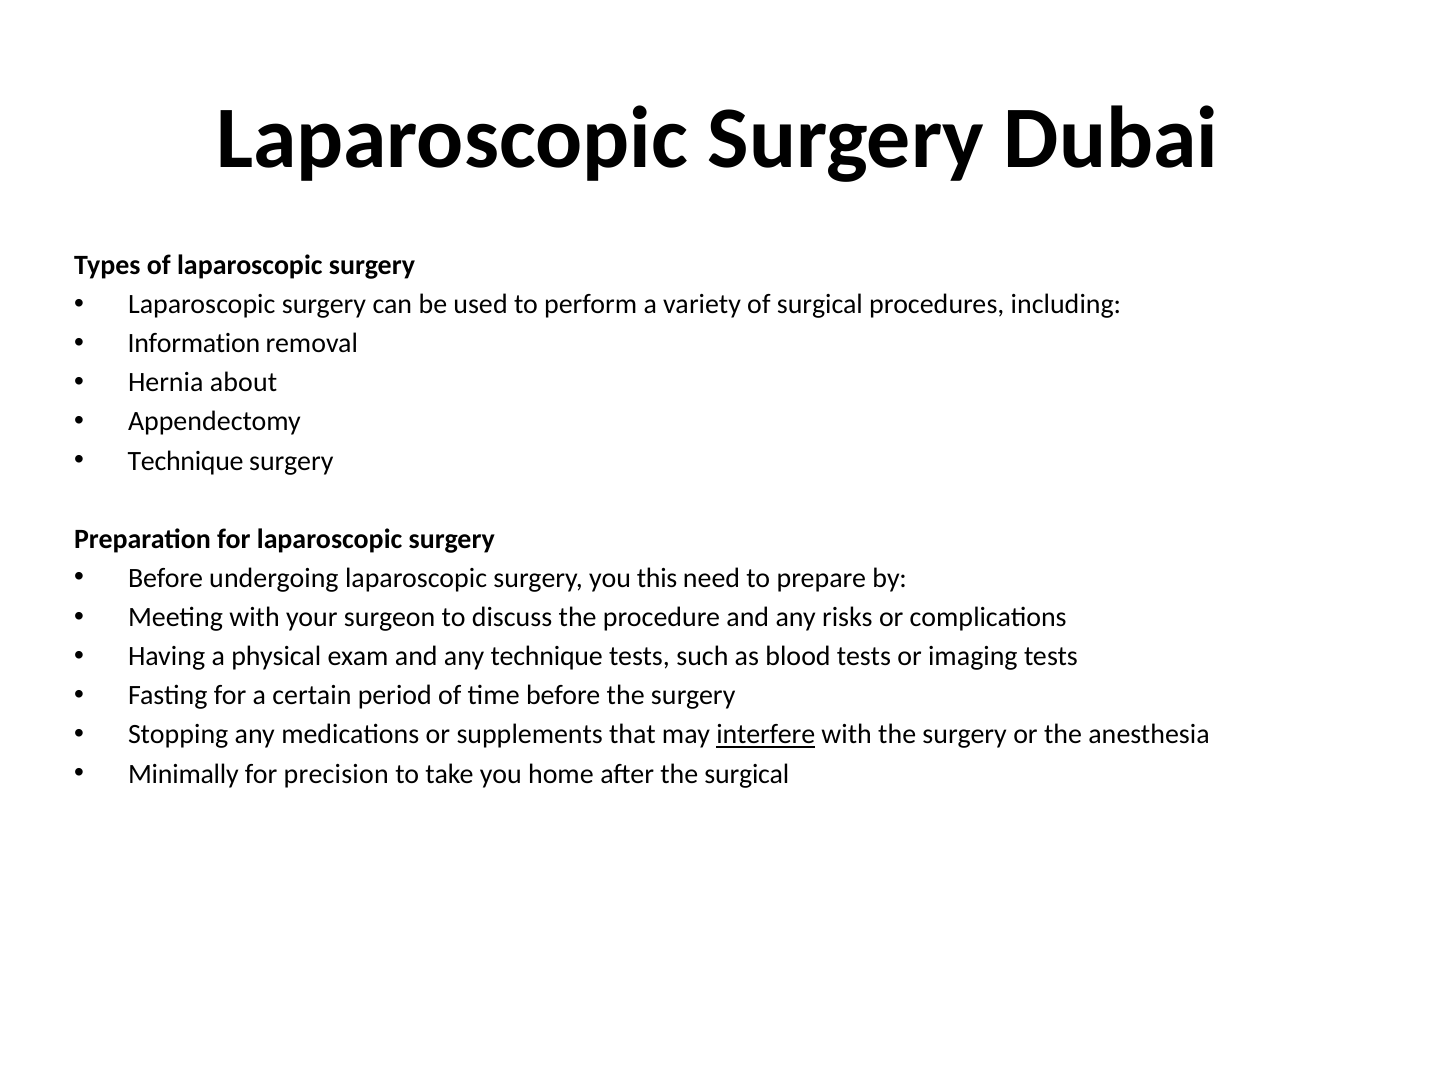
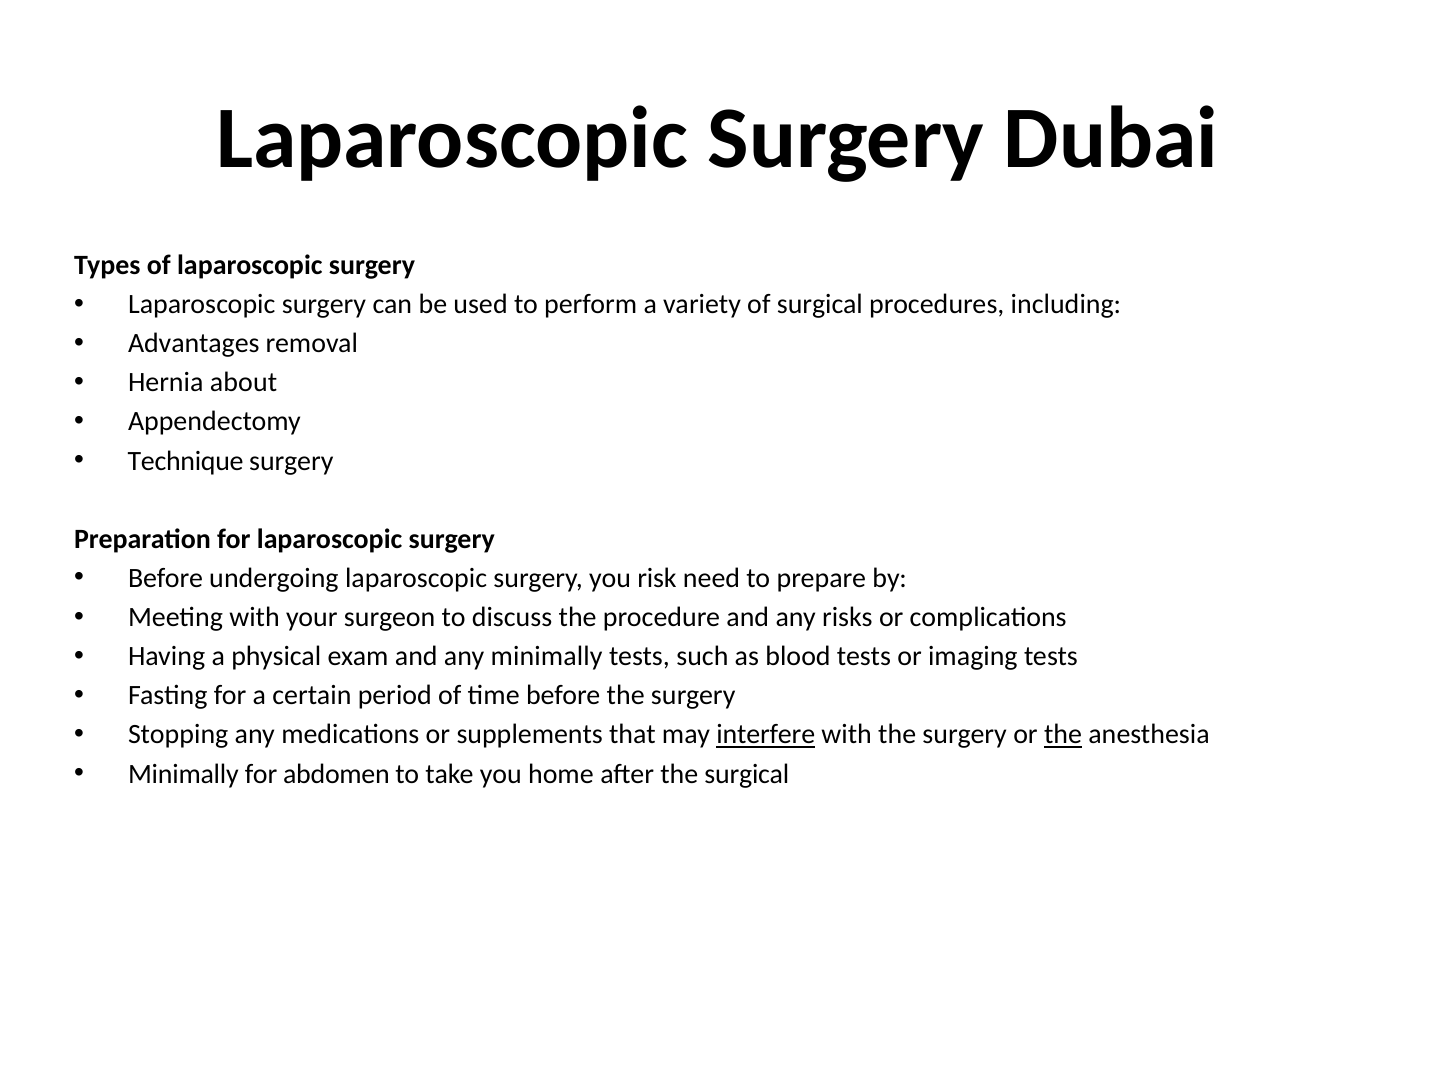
Information: Information -> Advantages (194, 343)
this: this -> risk (657, 578)
any technique: technique -> minimally (547, 656)
the underline: none -> present (1063, 735)
precision: precision -> abdomen (336, 774)
